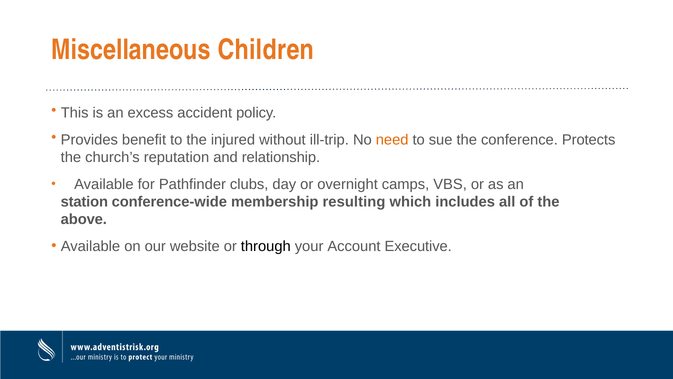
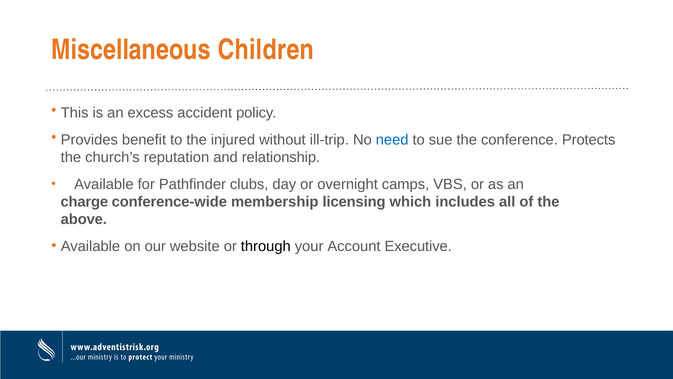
need colour: orange -> blue (392, 140)
station: station -> charge (84, 202)
resulting: resulting -> licensing (354, 202)
